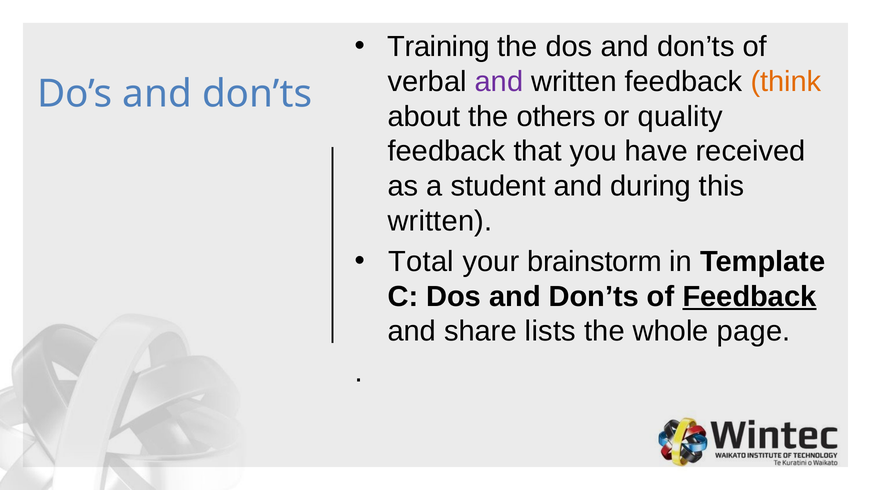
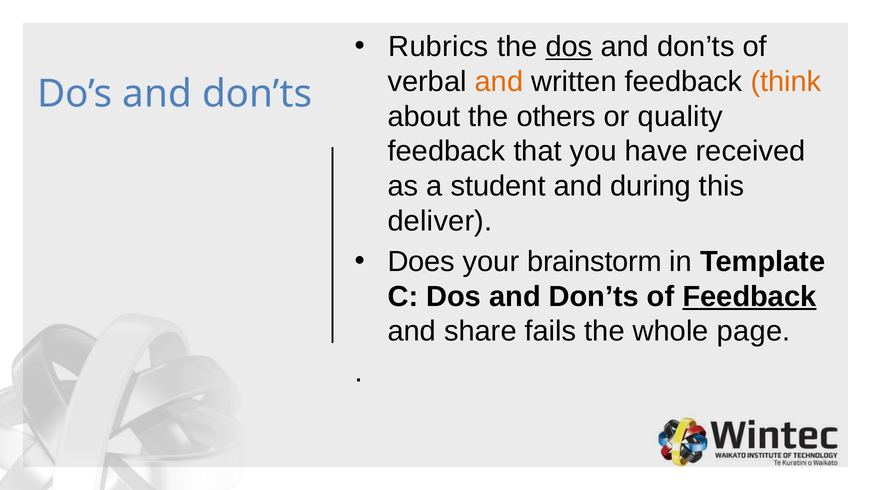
Training: Training -> Rubrics (438, 47)
dos underline: none -> present (569, 47)
and colour: purple -> orange (499, 82)
written: written -> deliver (440, 221)
Total: Total -> Does (421, 262)
lists: lists -> fails (551, 331)
